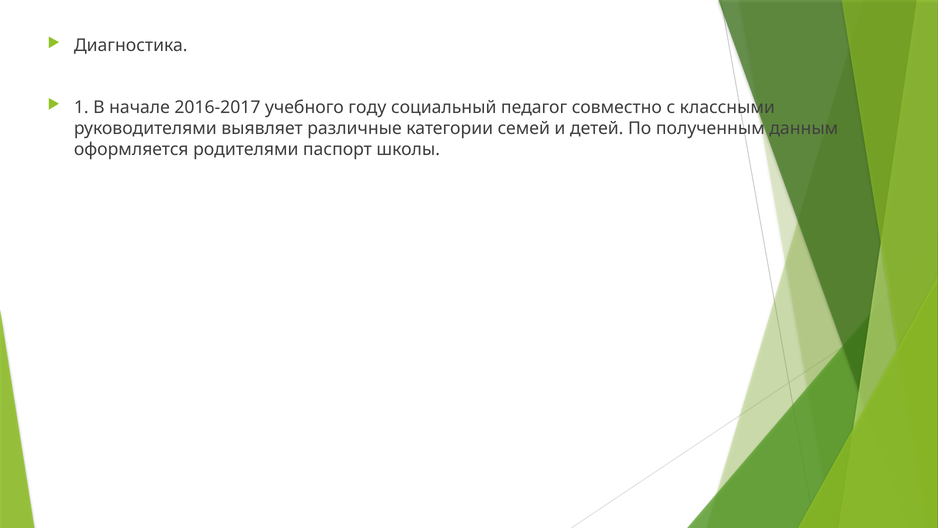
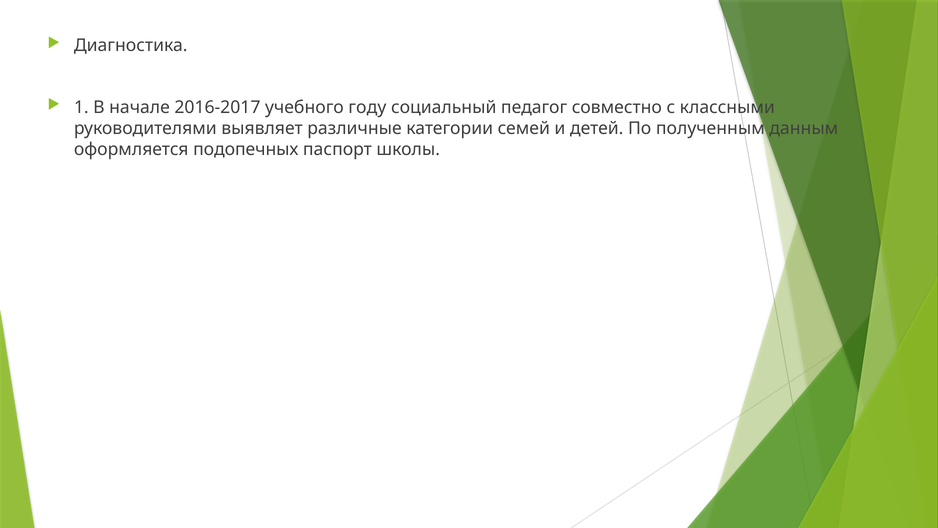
родителями: родителями -> подопечных (246, 149)
